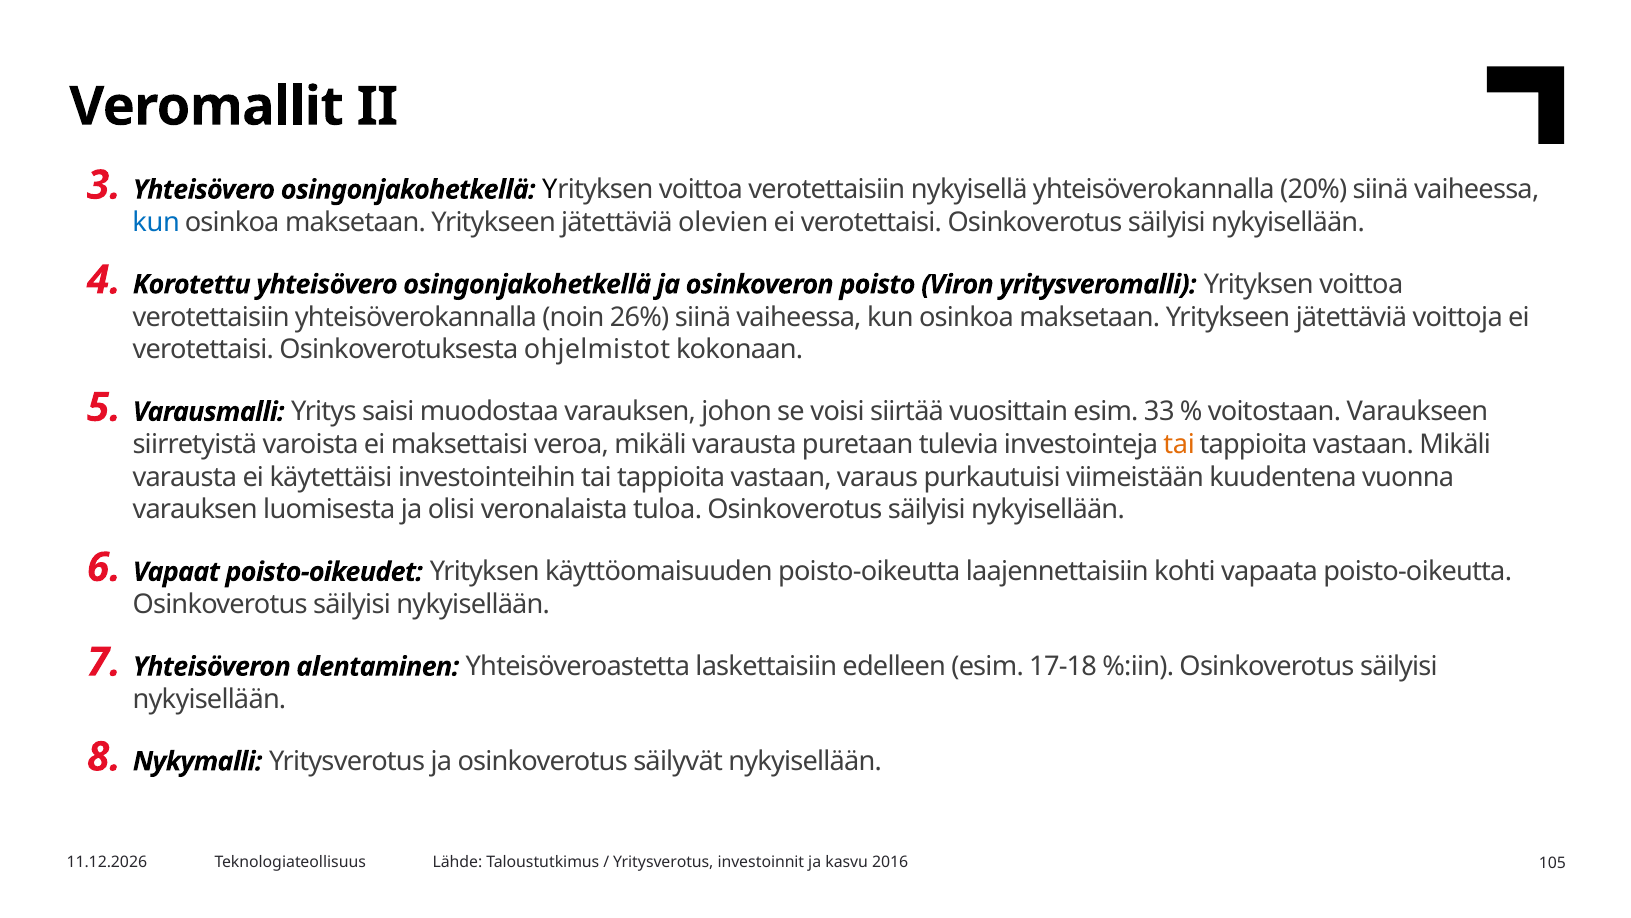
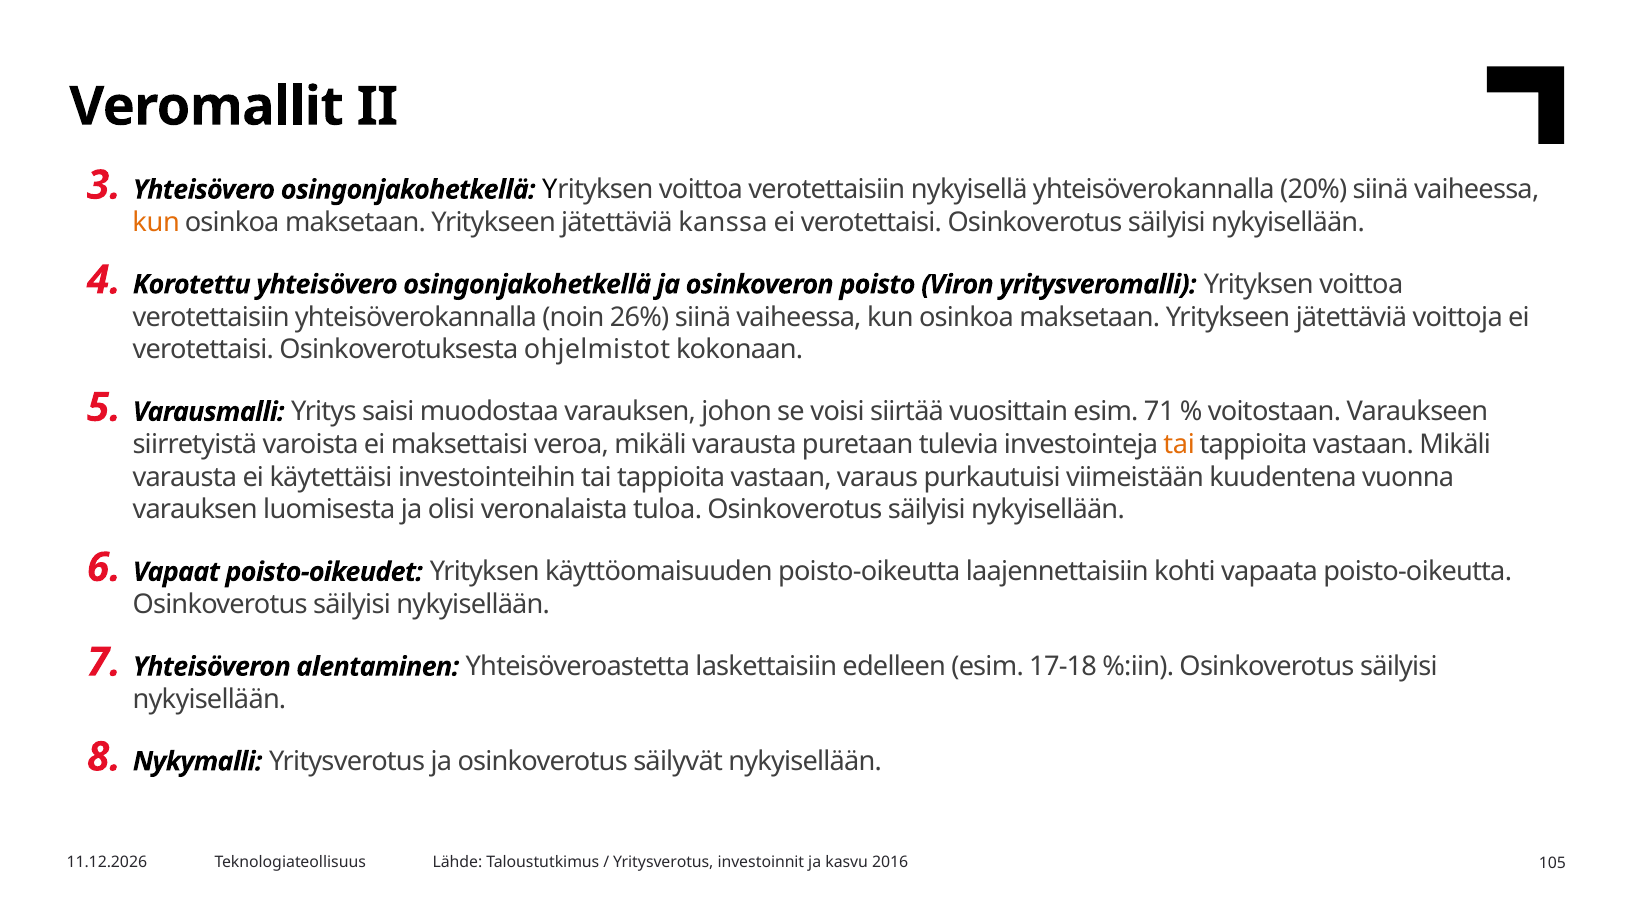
kun colour: blue -> orange (156, 222)
olevien: olevien -> kanssa (723, 222)
33: 33 -> 71 (1159, 412)
